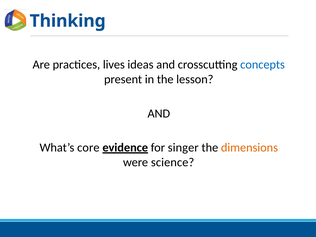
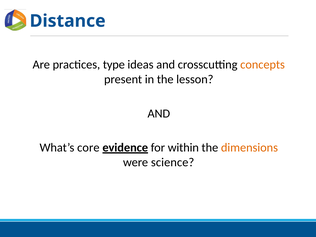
Thinking: Thinking -> Distance (68, 21)
lives: lives -> type (114, 65)
concepts colour: blue -> orange (263, 65)
singer: singer -> within (183, 148)
